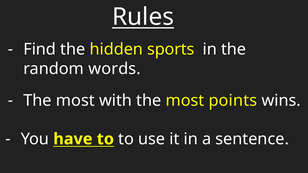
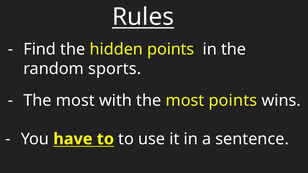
hidden sports: sports -> points (171, 49)
words: words -> sports (115, 69)
